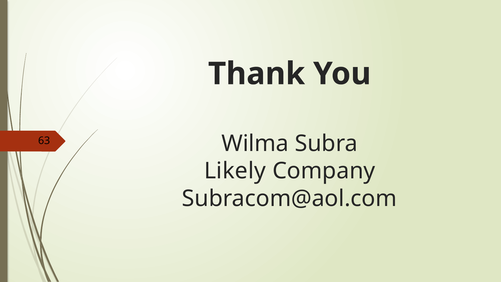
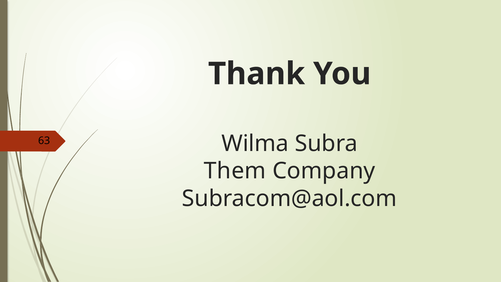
Likely: Likely -> Them (235, 171)
